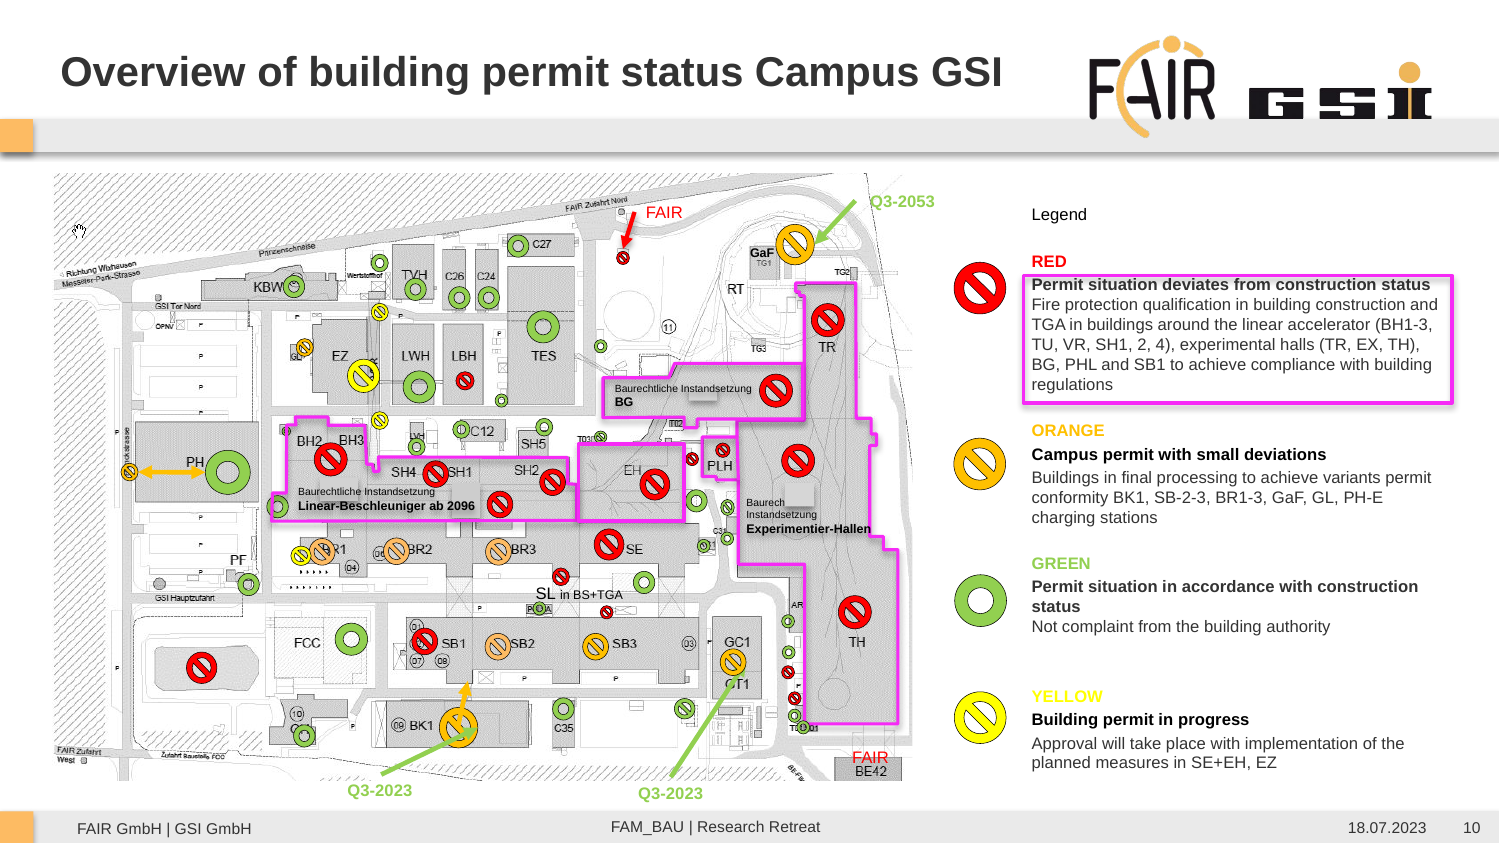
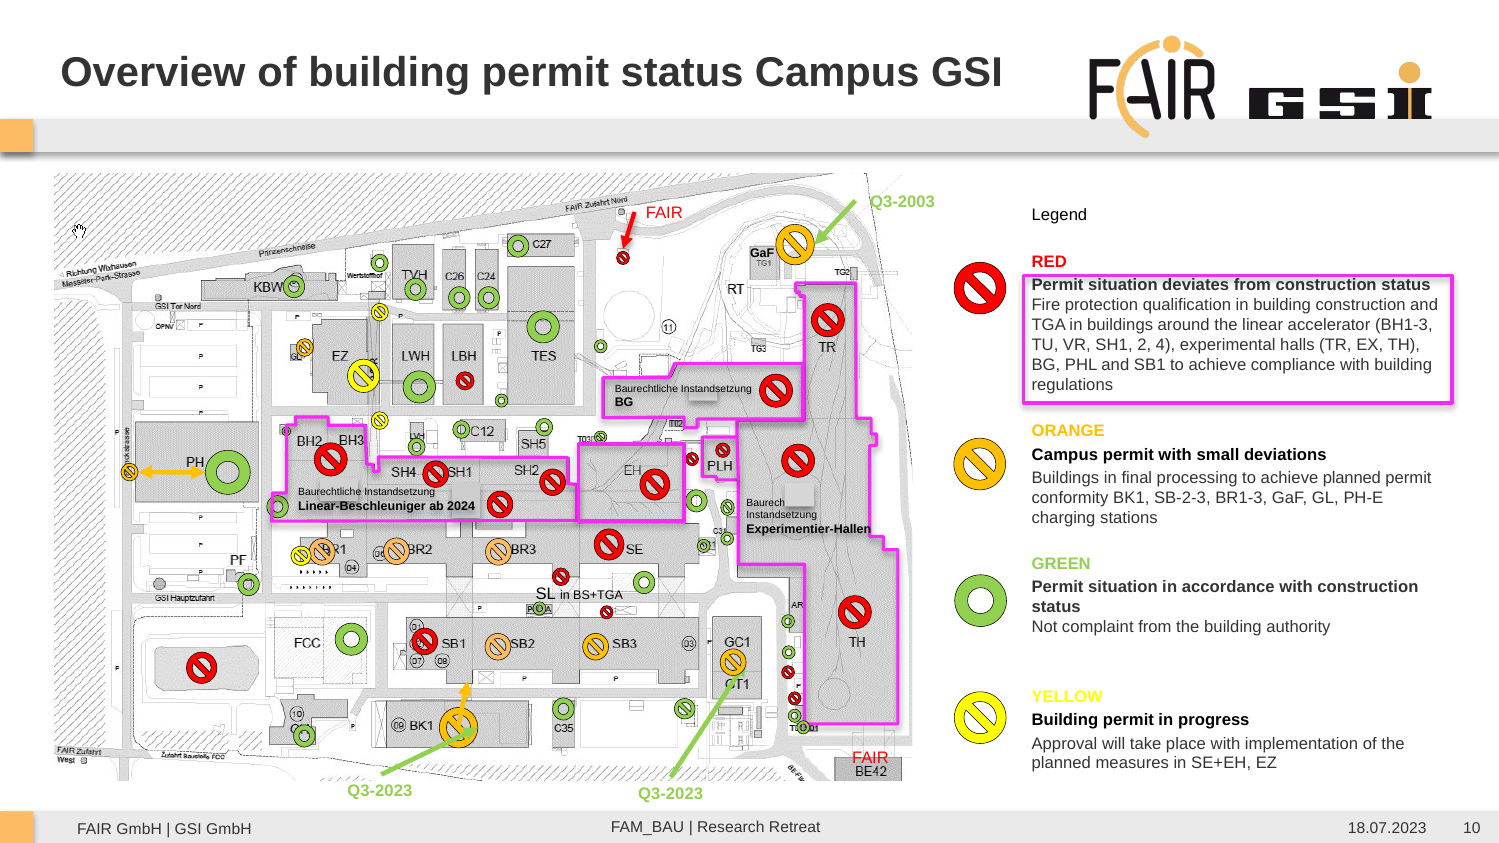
Q3-2053: Q3-2053 -> Q3-2003 (903, 202)
achieve variants: variants -> planned (1352, 478)
2096: 2096 -> 2024 (461, 506)
